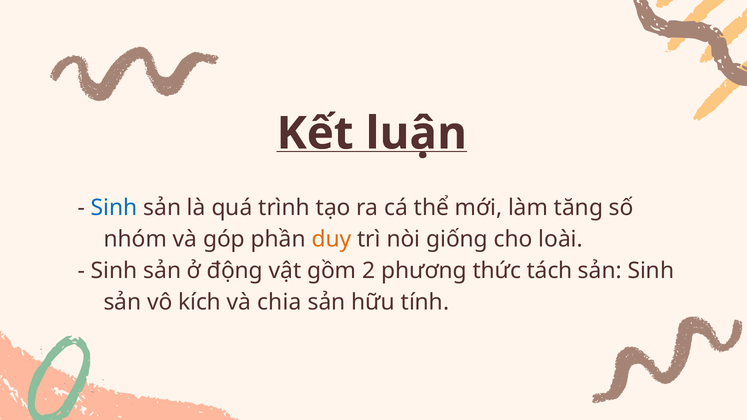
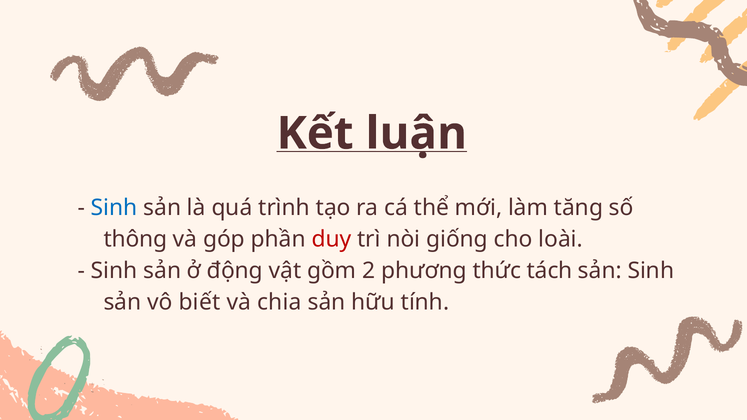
nhóm: nhóm -> thông (135, 239)
duy colour: orange -> red (331, 239)
kích: kích -> biết (200, 302)
